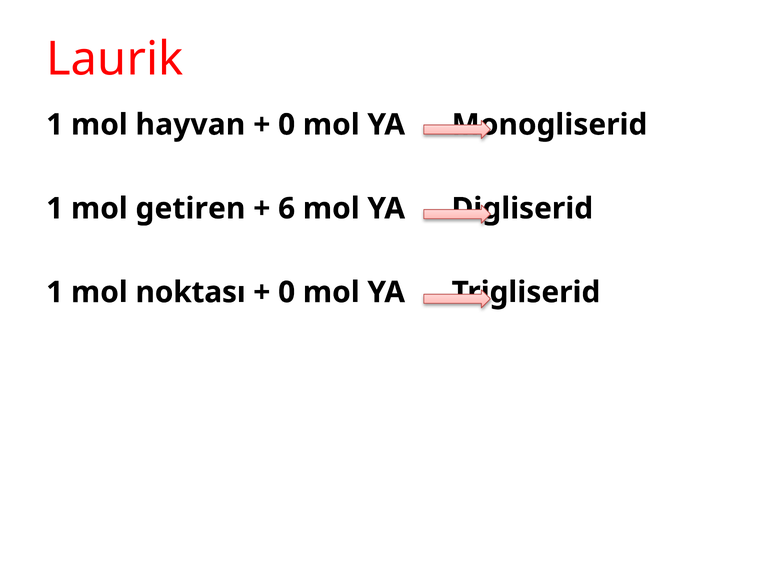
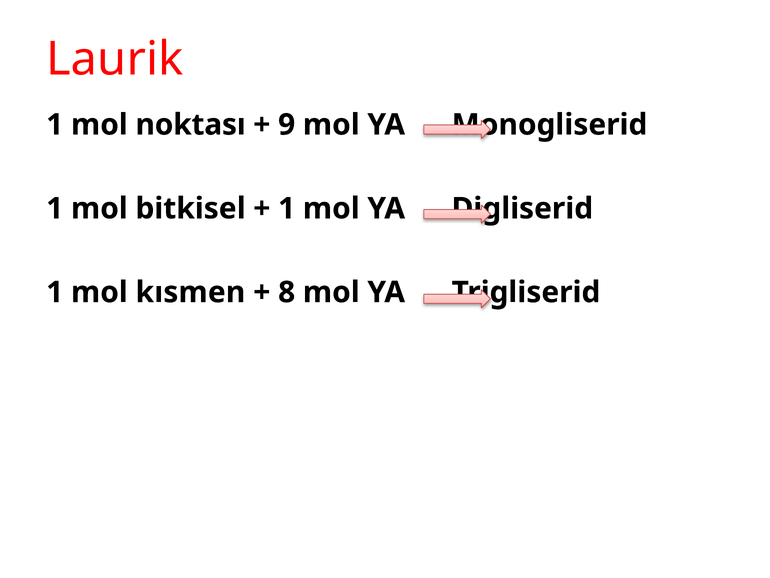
hayvan: hayvan -> noktası (191, 125)
0: 0 -> 9 (287, 125)
getiren: getiren -> bitkisel (190, 208)
6: 6 -> 1 (287, 208)
noktası: noktası -> kısmen (190, 292)
0: 0 -> 8 (287, 292)
